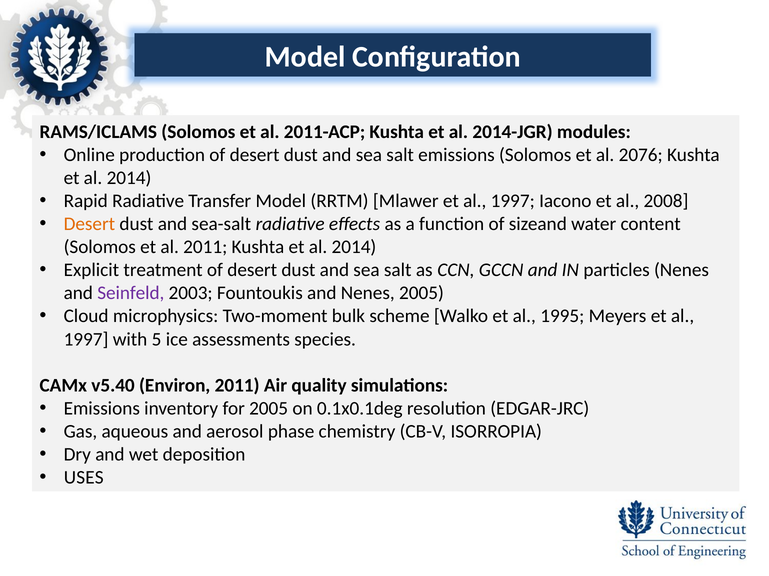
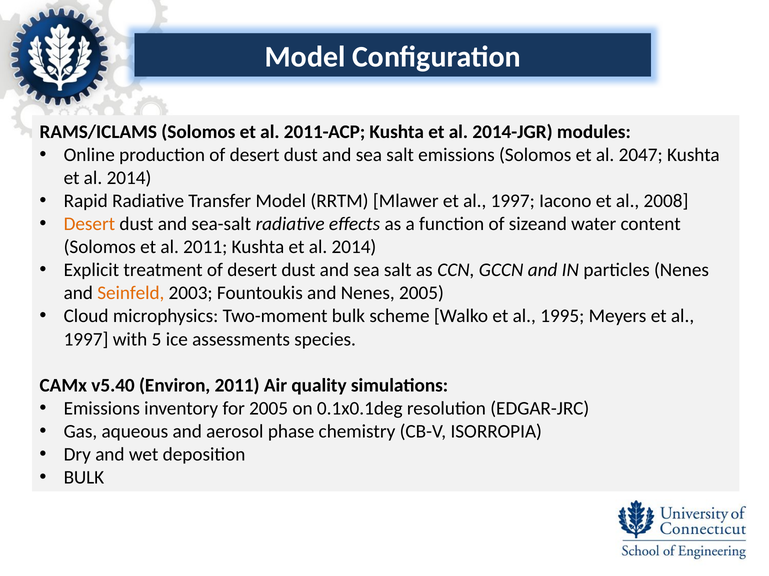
2076: 2076 -> 2047 (641, 155)
Seinfeld colour: purple -> orange (131, 293)
USES: USES -> BULK (84, 478)
